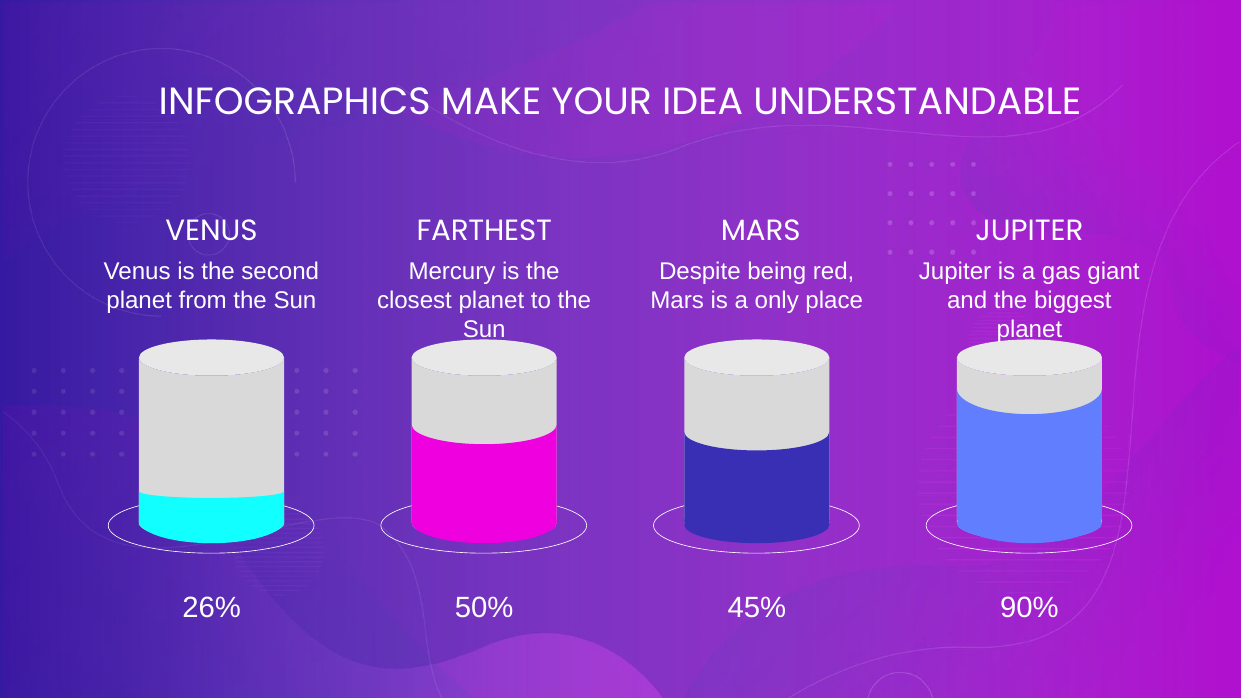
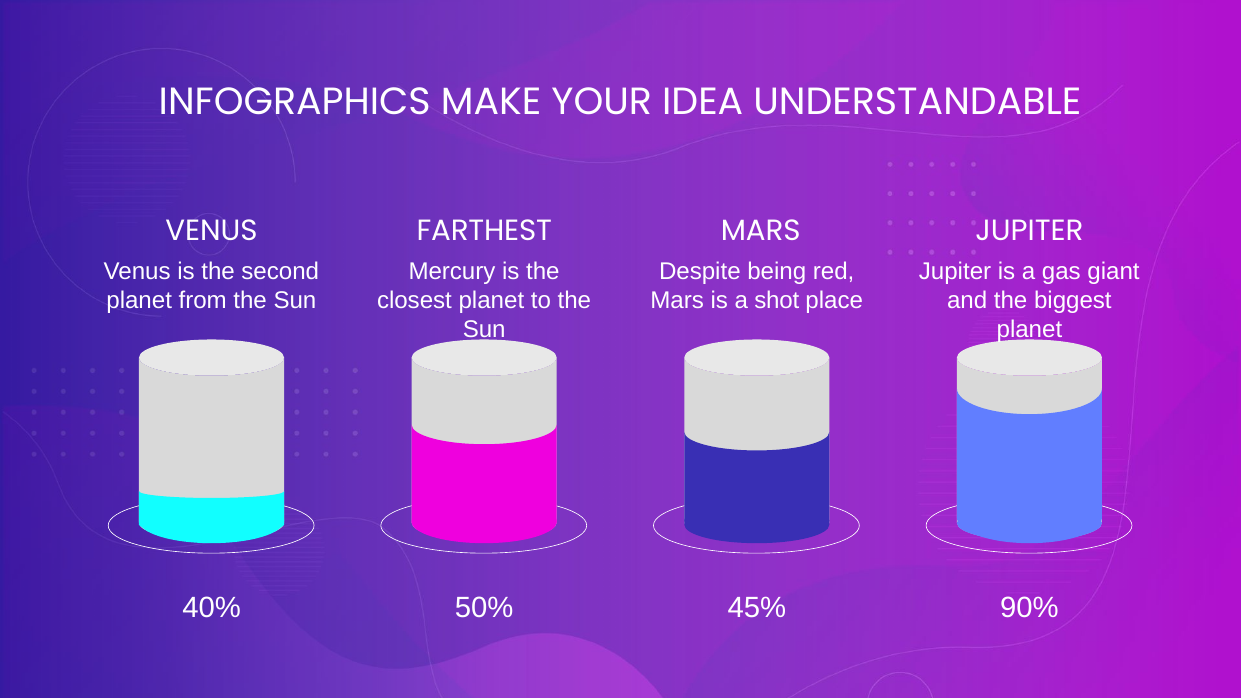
only: only -> shot (777, 301)
26%: 26% -> 40% (212, 607)
